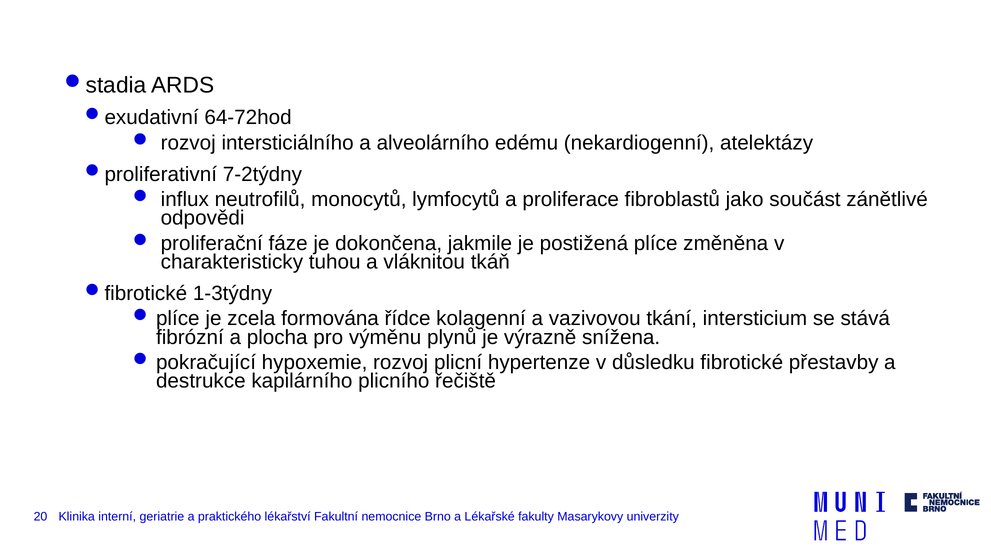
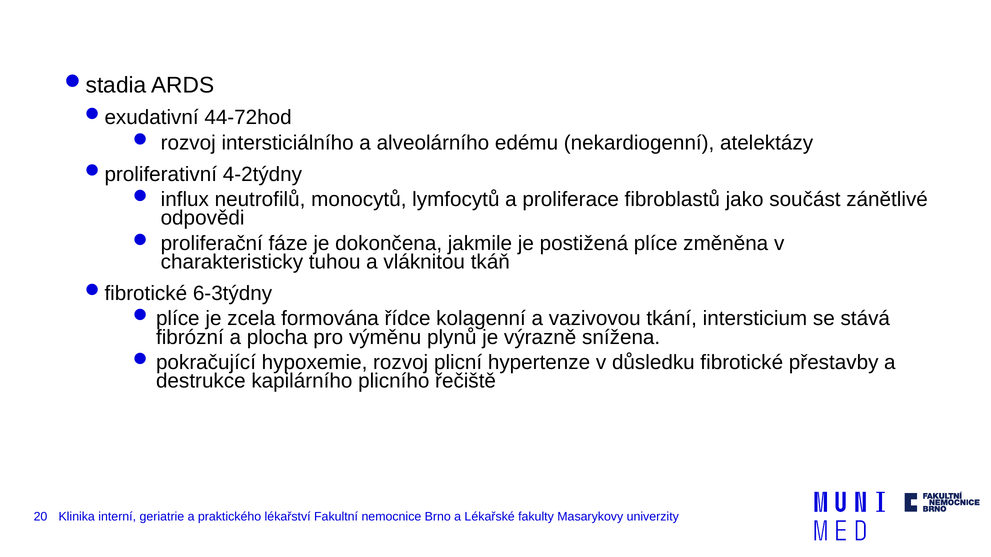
64-72hod: 64-72hod -> 44-72hod (248, 118)
7-2týdny: 7-2týdny -> 4-2týdny (262, 174)
1-3týdny: 1-3týdny -> 6-3týdny (232, 294)
